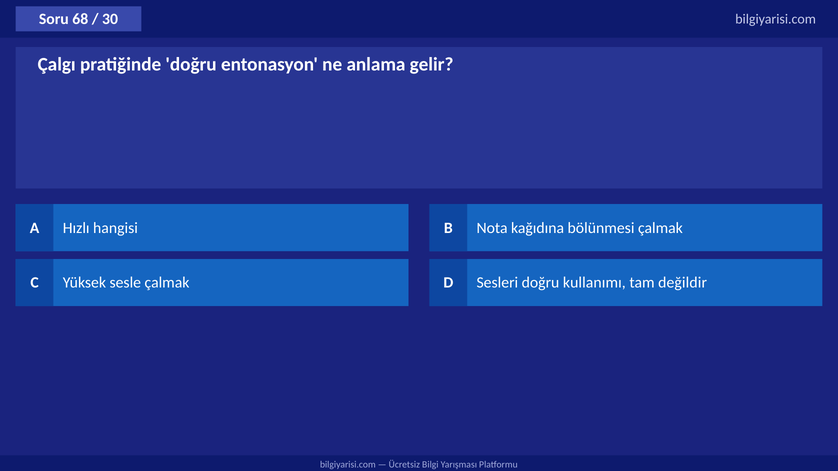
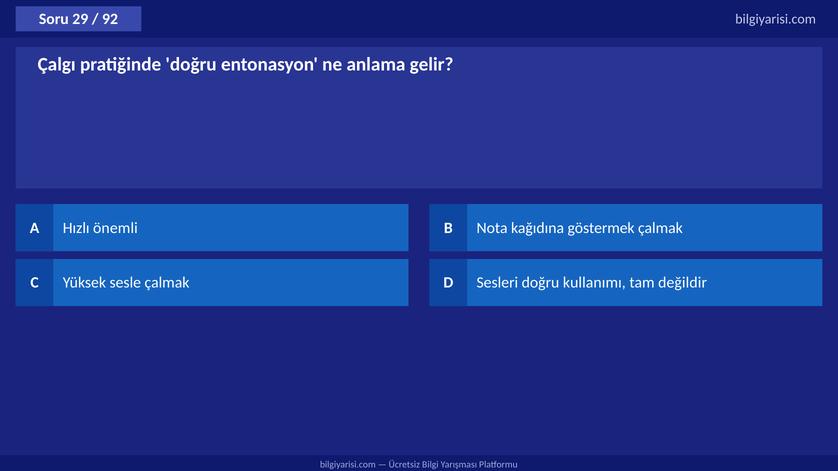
68: 68 -> 29 (80, 19)
30: 30 -> 92 (110, 19)
hangisi: hangisi -> önemli (115, 228)
bölünmesi: bölünmesi -> göstermek (601, 228)
